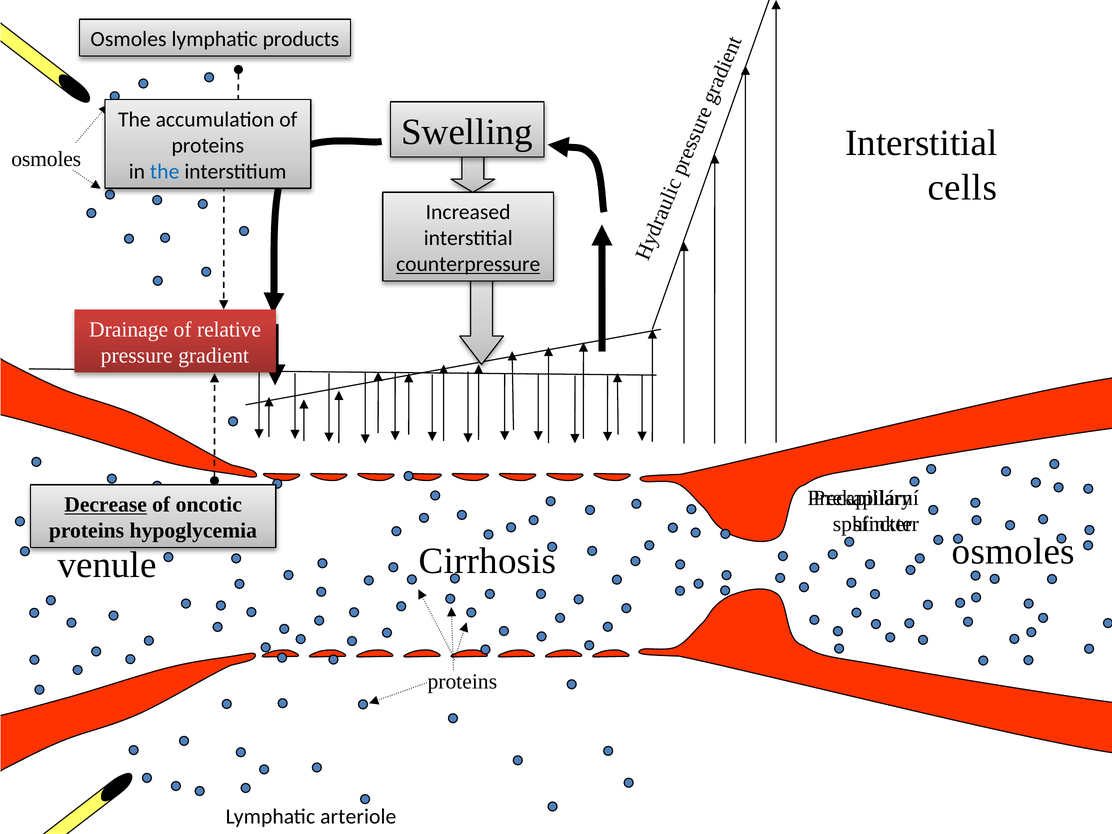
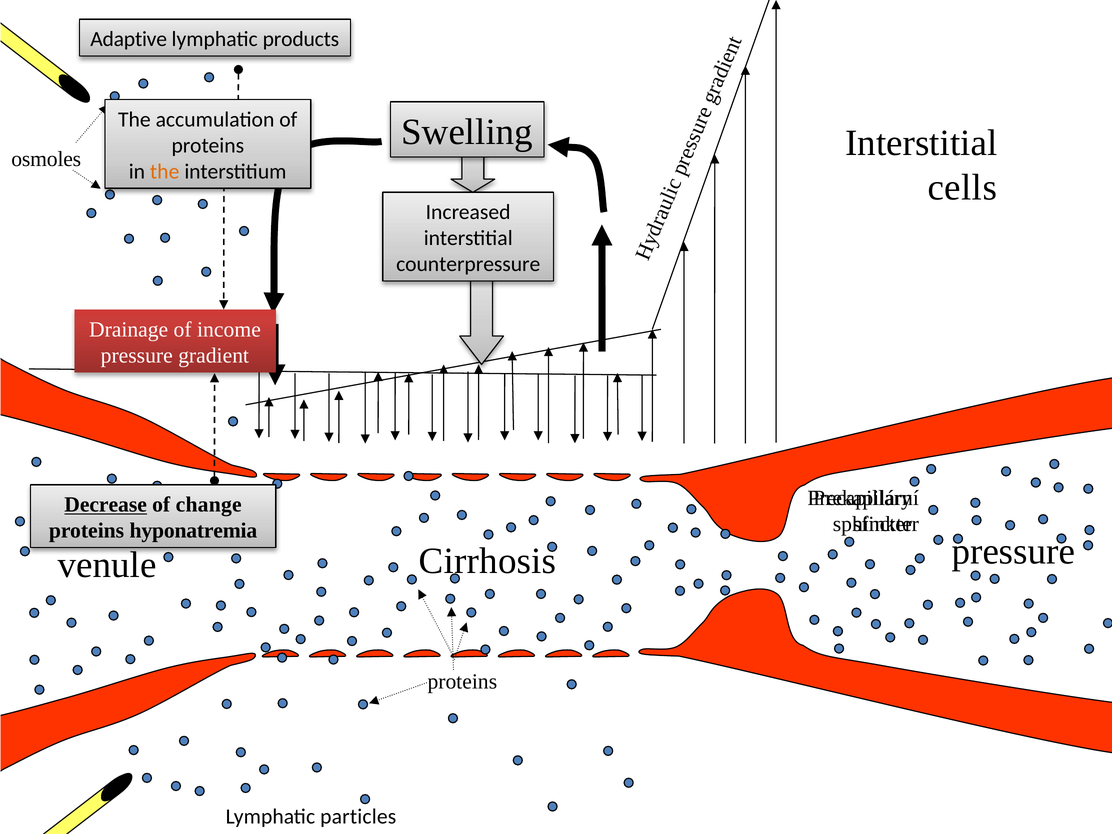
Osmoles: Osmoles -> Adaptive (129, 39)
the colour: blue -> orange (165, 171)
counterpressure underline: present -> none (468, 264)
relative: relative -> income (229, 330)
oncotic: oncotic -> change (209, 505)
hypoglycemia: hypoglycemia -> hyponatremia (193, 531)
osmoles: osmoles -> pressure (1013, 552)
arteriole: arteriole -> particles (358, 817)
